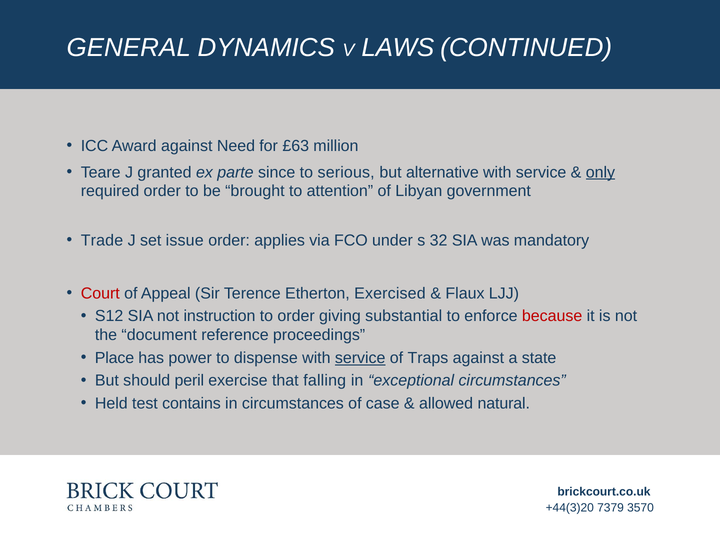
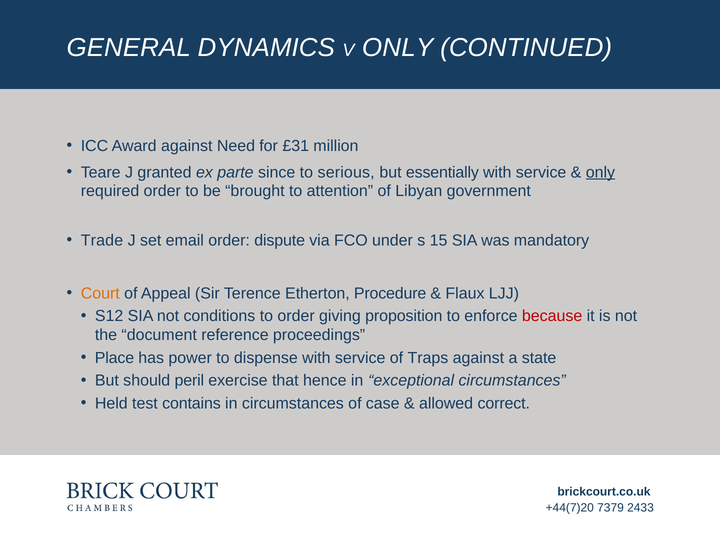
V LAWS: LAWS -> ONLY (398, 48)
£63: £63 -> £31 (296, 146)
alternative: alternative -> essentially (442, 172)
issue: issue -> email (185, 240)
applies: applies -> dispute (280, 240)
32: 32 -> 15 (439, 240)
Court colour: red -> orange (100, 293)
Exercised: Exercised -> Procedure (390, 293)
instruction: instruction -> conditions (219, 316)
substantial: substantial -> proposition (404, 316)
service underline: present -> none (360, 358)
falling: falling -> hence (325, 381)
natural: natural -> correct (504, 403)
+44(3)20: +44(3)20 -> +44(7)20 (570, 508)
3570: 3570 -> 2433 (641, 508)
